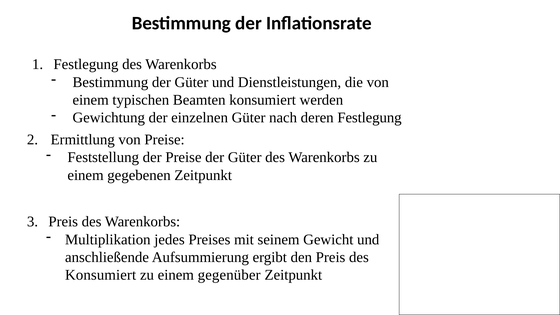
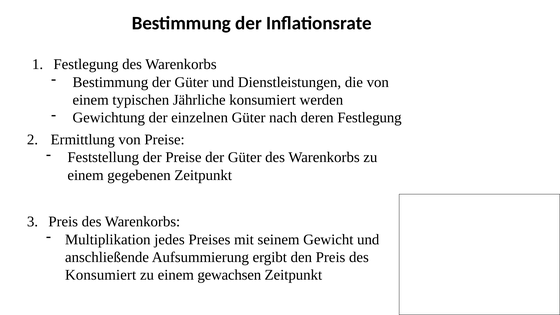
Beamten: Beamten -> Jährliche (199, 100)
gegenüber: gegenüber -> gewachsen (229, 275)
